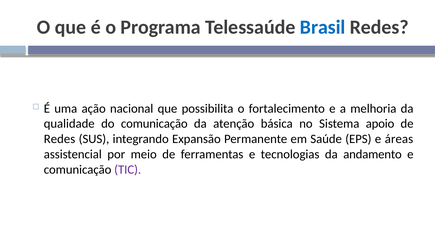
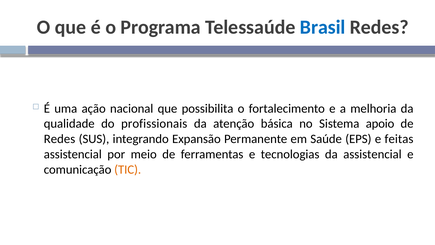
do comunicação: comunicação -> profissionais (154, 124)
áreas: áreas -> feitas (399, 139)
da andamento: andamento -> assistencial (372, 154)
TIC colour: purple -> orange (128, 169)
